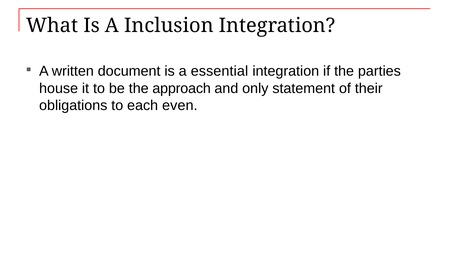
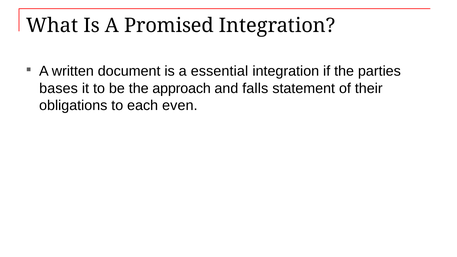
Inclusion: Inclusion -> Promised (169, 26)
house: house -> bases (59, 88)
only: only -> falls (255, 88)
